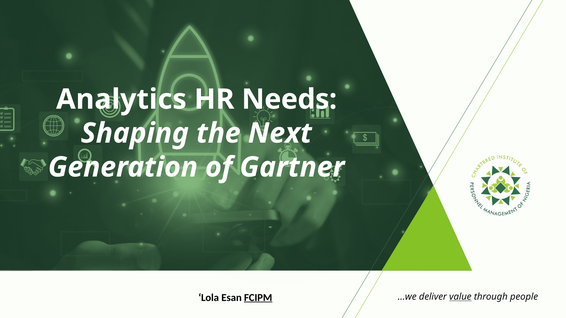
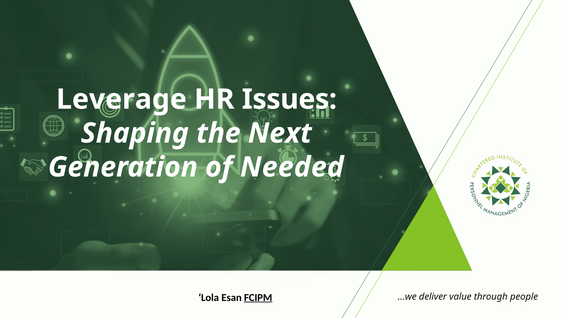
Analytics: Analytics -> Leverage (121, 99)
Needs: Needs -> Issues (289, 99)
Gartner: Gartner -> Needed (292, 167)
value underline: present -> none (460, 297)
